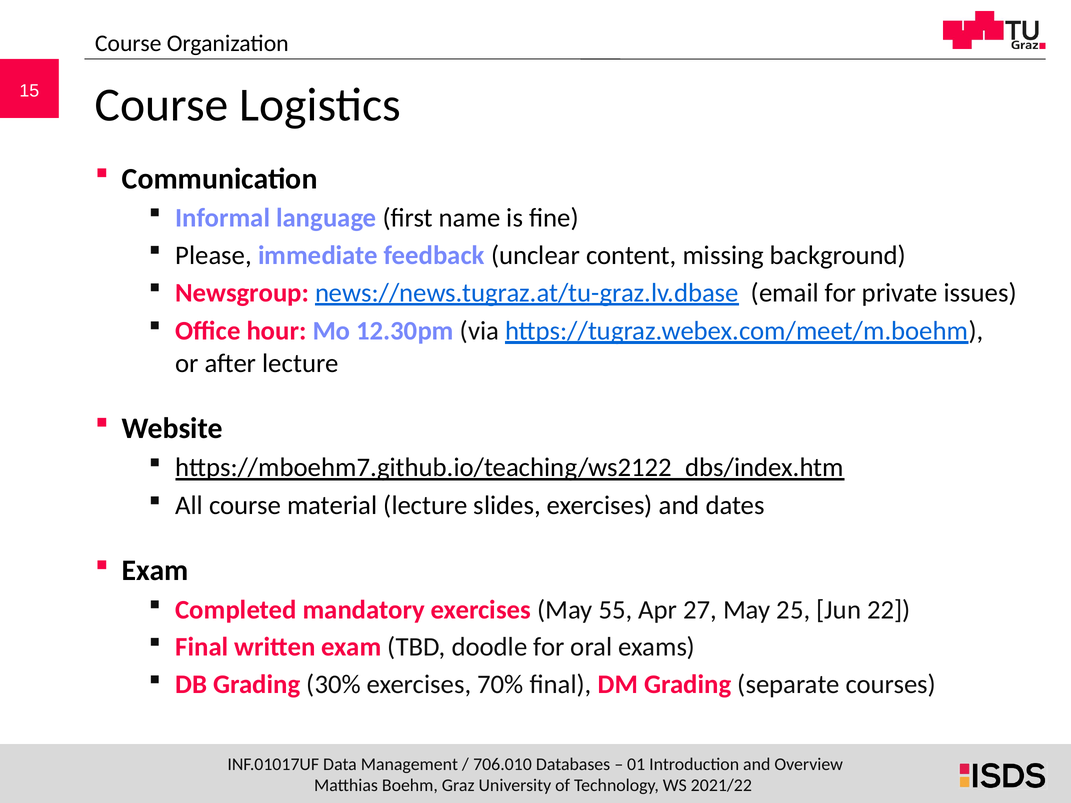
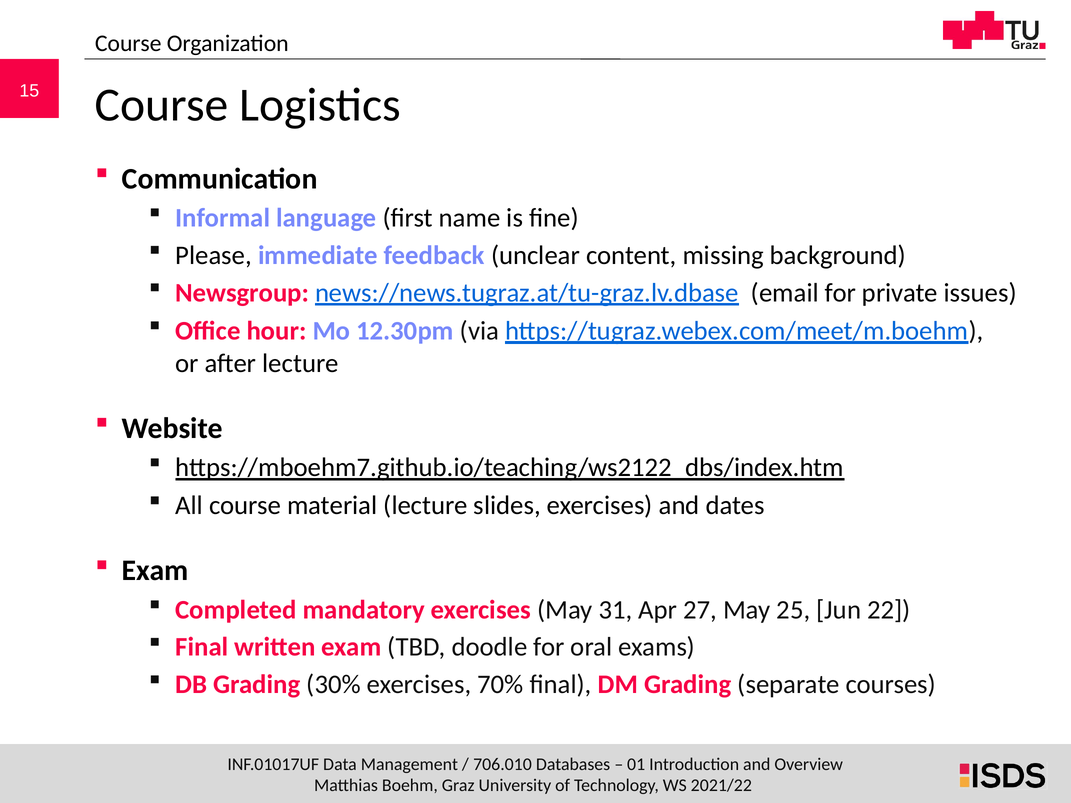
55: 55 -> 31 (615, 610)
